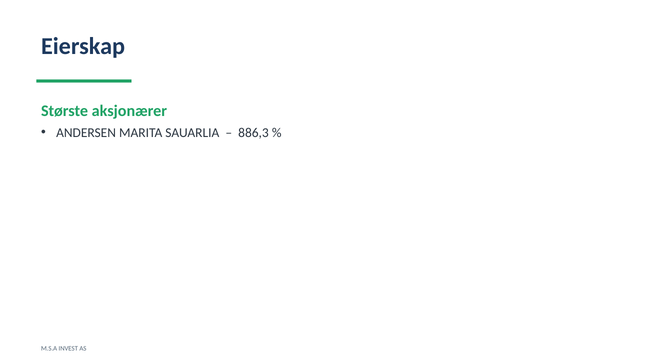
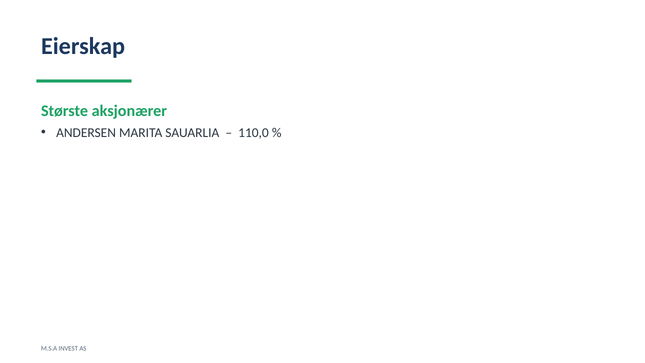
886,3: 886,3 -> 110,0 (253, 133)
